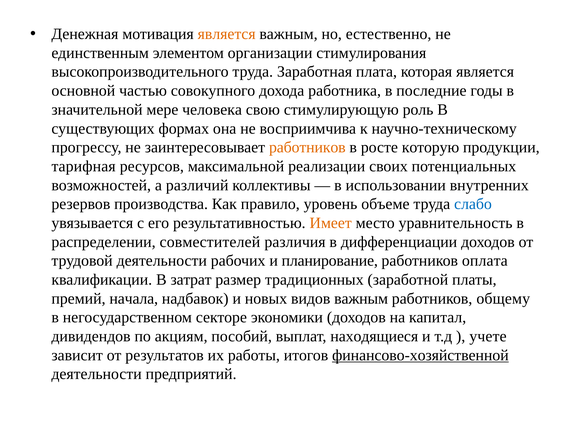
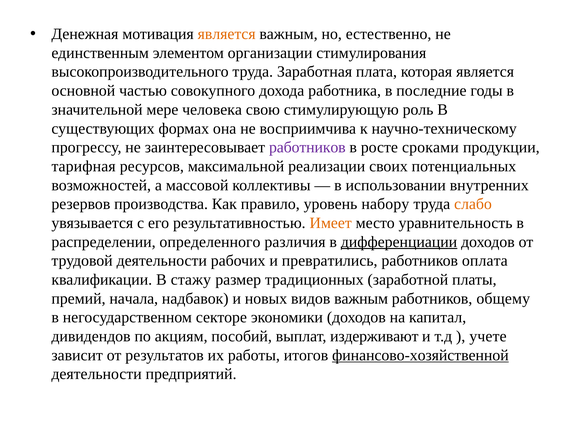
работников colour: orange -> purple (307, 147)
которую: которую -> сроками (430, 147)
различий: различий -> массовой (197, 185)
объеме: объеме -> набору (385, 204)
слабо colour: blue -> orange (473, 204)
совместителей: совместителей -> определенного (210, 242)
дифференциации underline: none -> present (399, 242)
планирование: планирование -> превратились (330, 261)
затрат: затрат -> стажу (191, 280)
находящиеся: находящиеся -> издерживают (374, 337)
